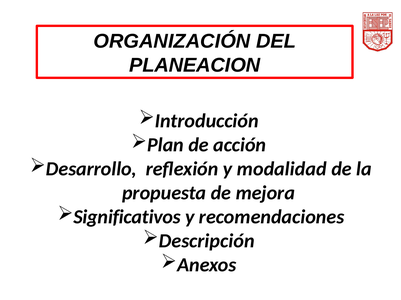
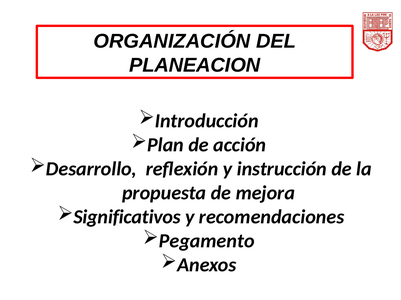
modalidad: modalidad -> instrucción (282, 169)
Descripción: Descripción -> Pegamento (207, 241)
